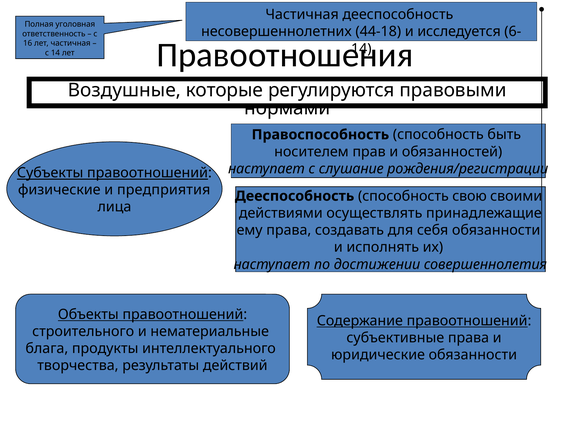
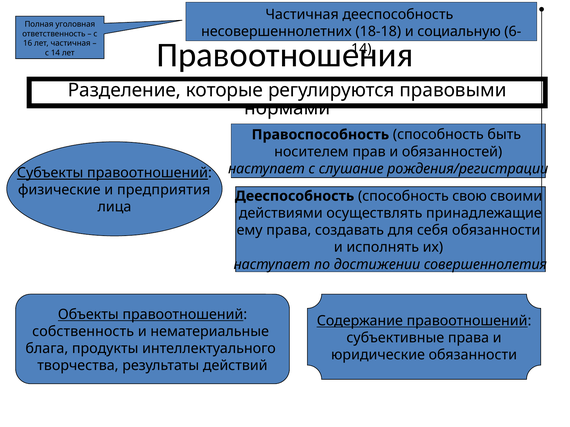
44-18: 44-18 -> 18-18 (378, 32)
исследуется: исследуется -> социальную (459, 32)
Воздушные: Воздушные -> Разделение (124, 90)
строительного: строительного -> собственность (83, 332)
